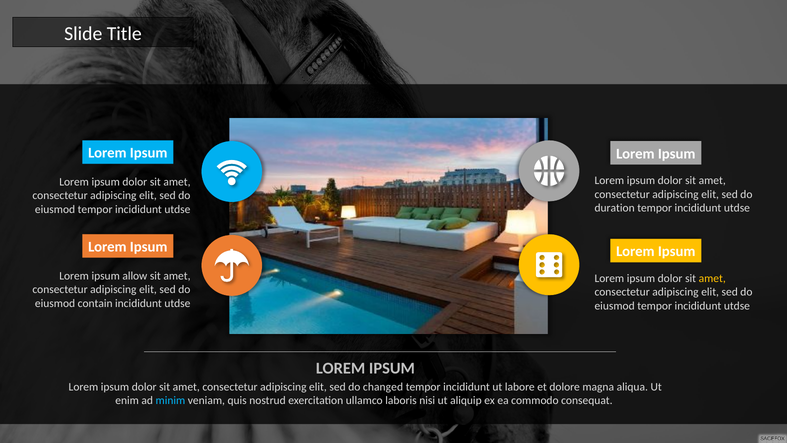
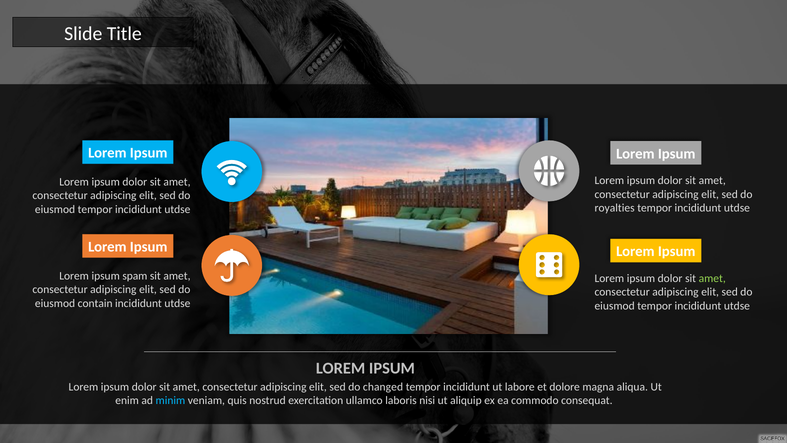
duration: duration -> royalties (615, 208)
allow: allow -> spam (135, 276)
amet colour: yellow -> light green (712, 278)
